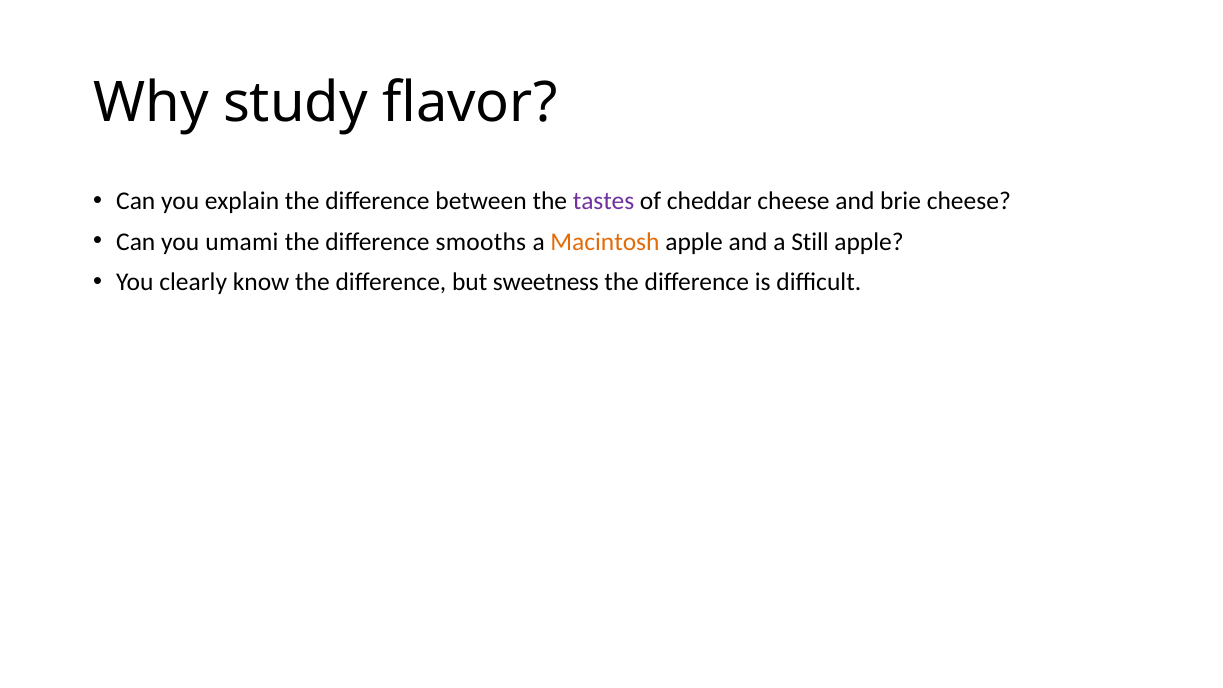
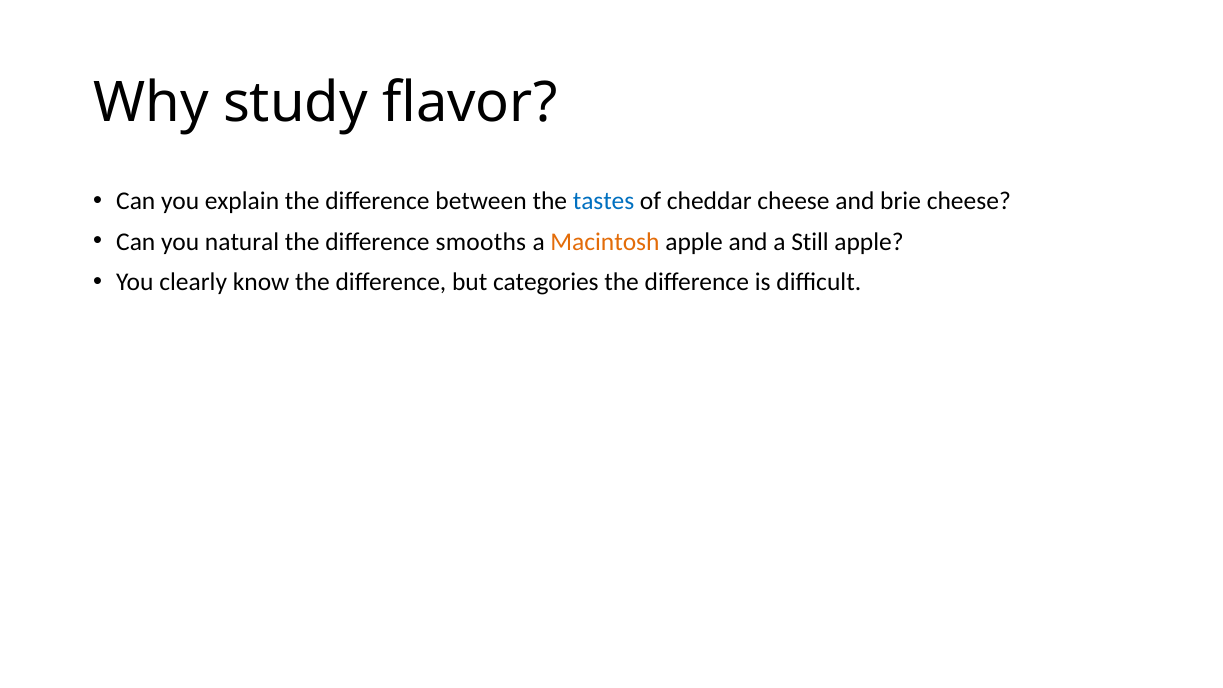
tastes colour: purple -> blue (604, 201)
umami: umami -> natural (242, 242)
sweetness: sweetness -> categories (546, 282)
